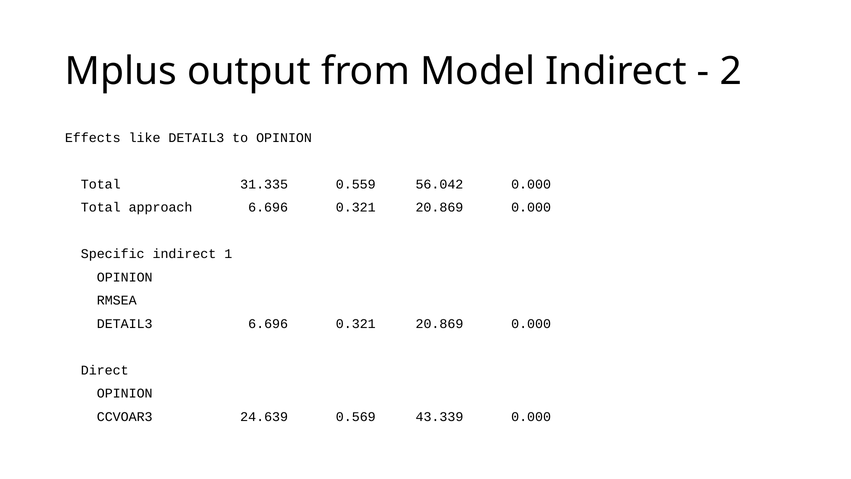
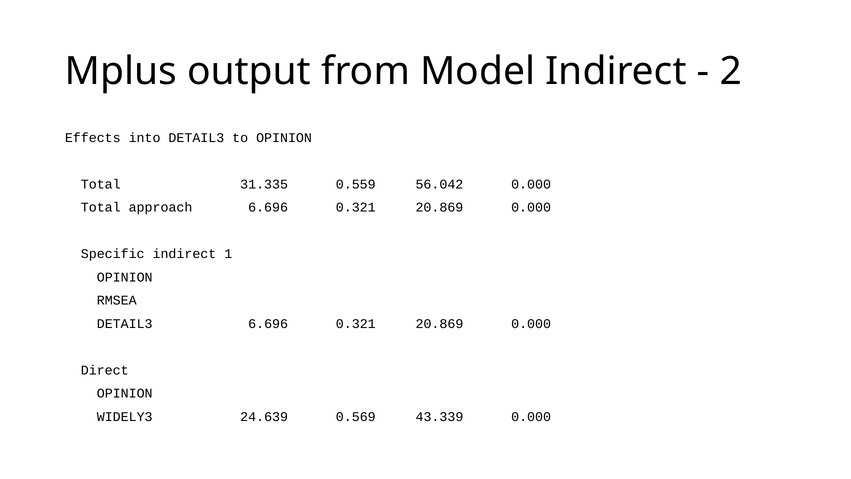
like: like -> into (145, 138)
CCVOAR3: CCVOAR3 -> WIDELY3 (125, 417)
